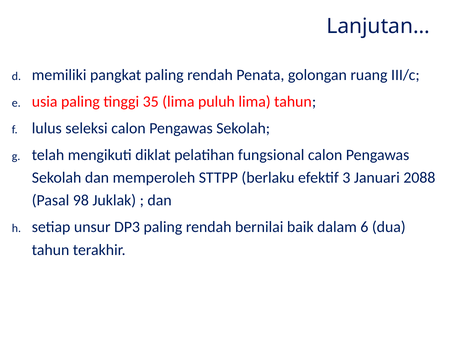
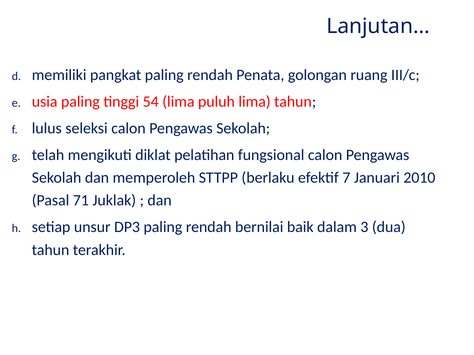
35: 35 -> 54 (151, 102)
3: 3 -> 7 (346, 178)
2088: 2088 -> 2010 (419, 178)
98: 98 -> 71 (81, 201)
6: 6 -> 3 (364, 227)
